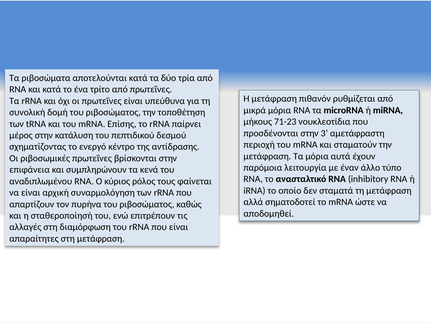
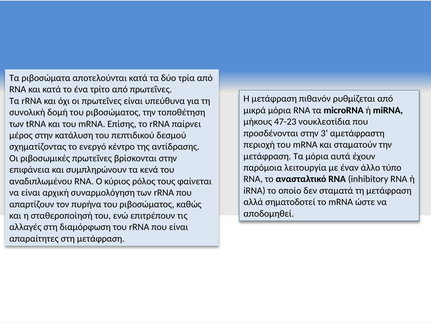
71-23: 71-23 -> 47-23 (285, 122)
